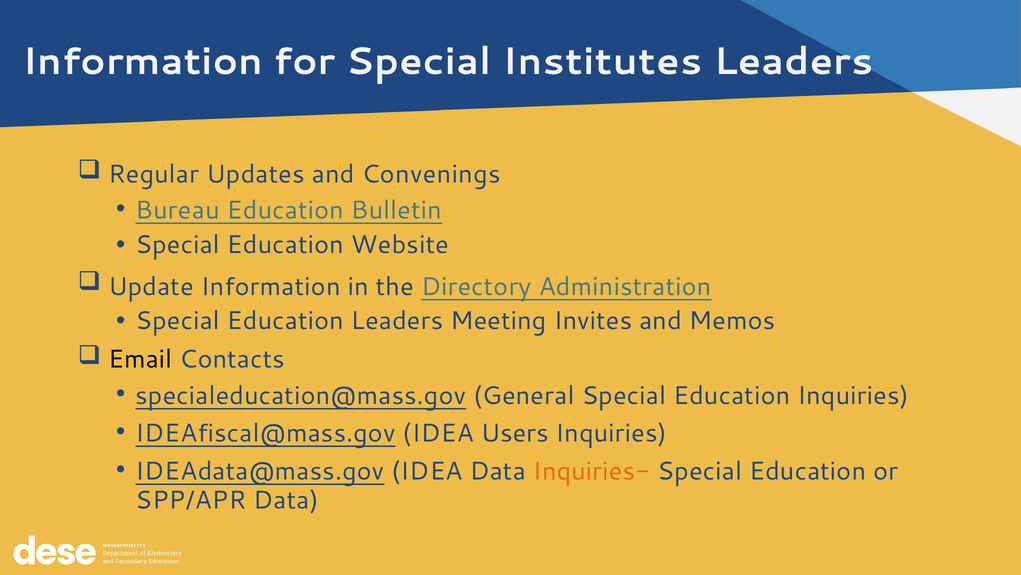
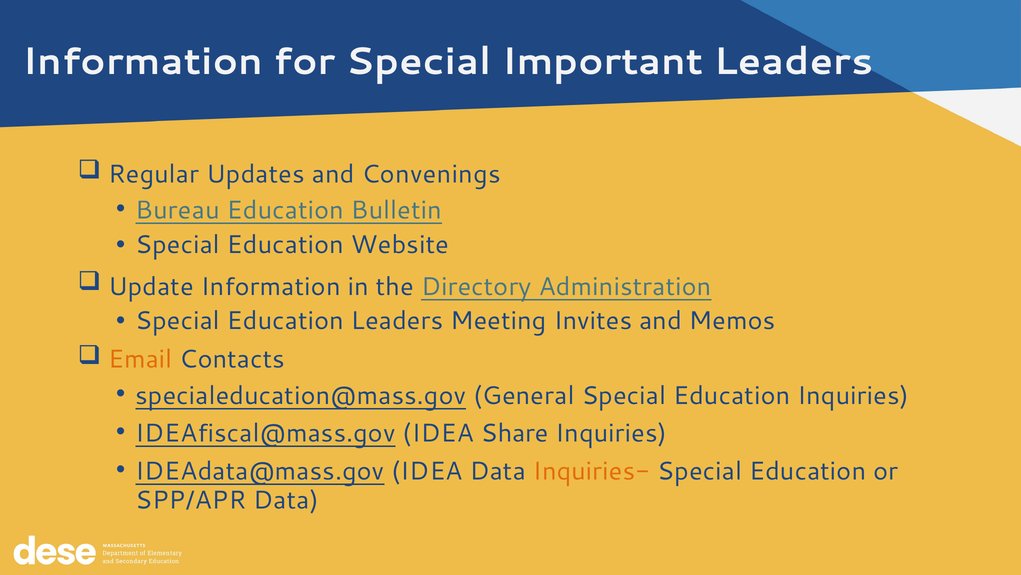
Institutes: Institutes -> Important (602, 62)
Email colour: black -> orange (140, 359)
Users: Users -> Share (515, 433)
